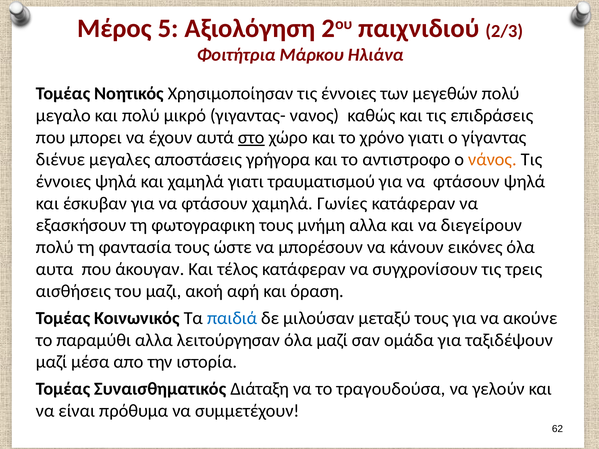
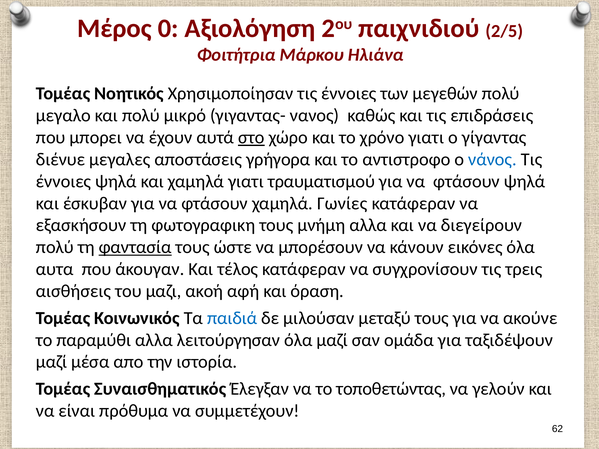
5: 5 -> 0 (168, 28)
2/3: 2/3 -> 2/5 (504, 31)
νάνος colour: orange -> blue (492, 160)
φαντασία underline: none -> present (135, 247)
Διάταξη: Διάταξη -> Έλεγξαν (260, 389)
τραγουδούσα: τραγουδούσα -> τοποθετώντας (391, 389)
